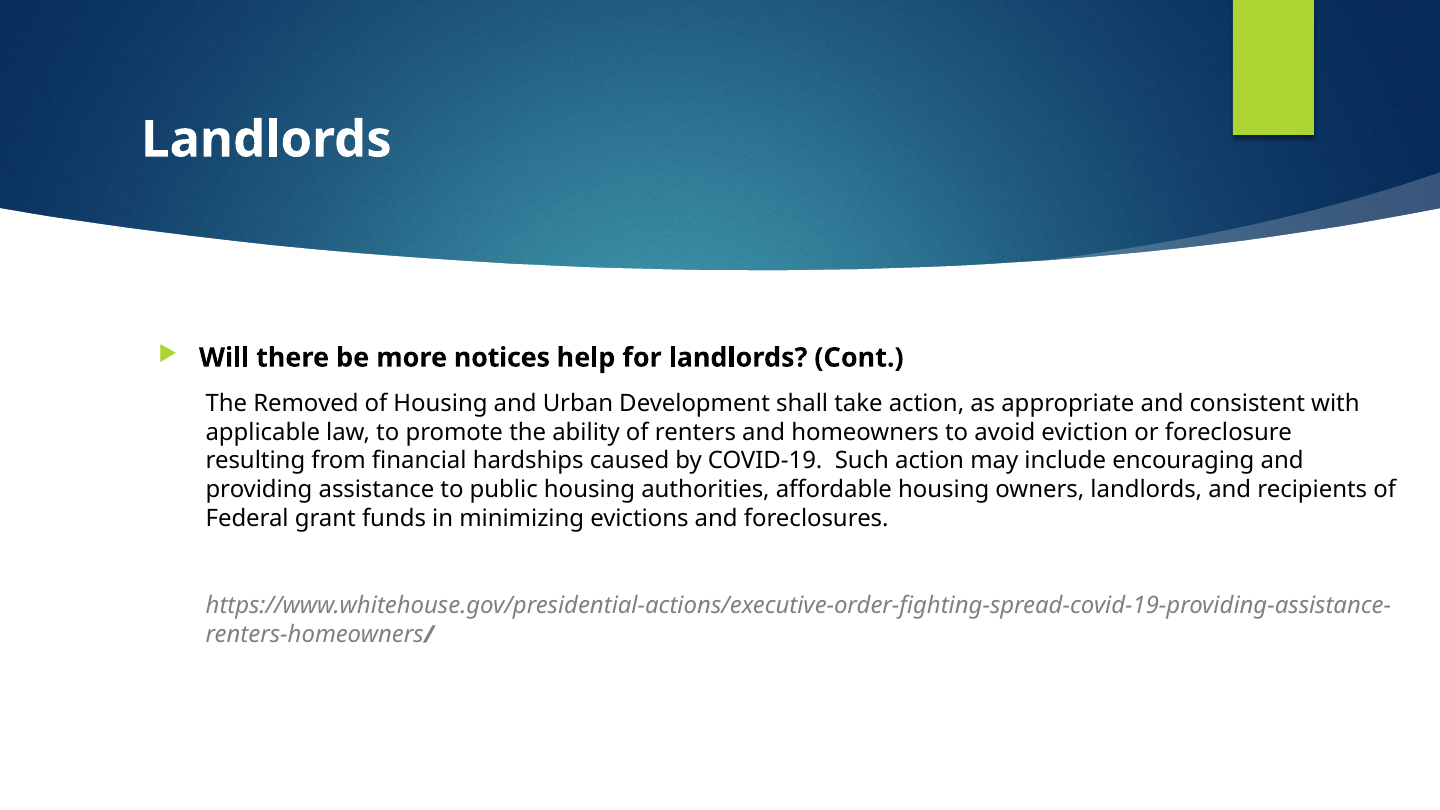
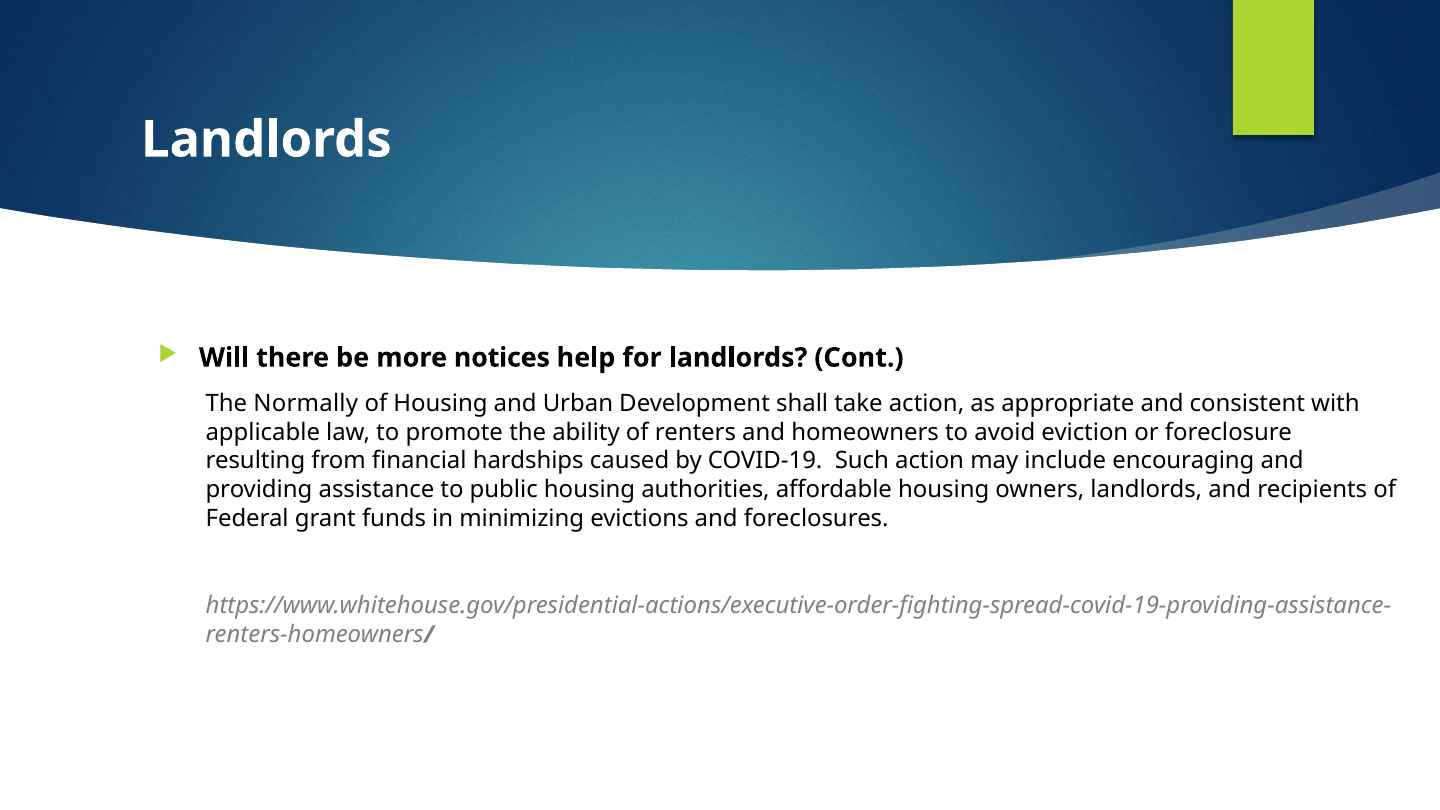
Removed: Removed -> Normally (306, 403)
